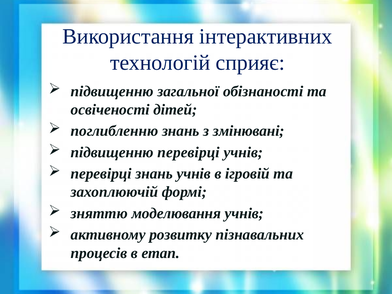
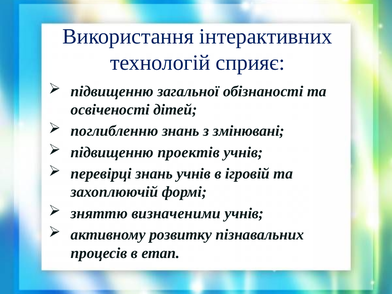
підвищенню перевірці: перевірці -> проектів (189, 152)
моделювання: моделювання -> визначеними (176, 213)
